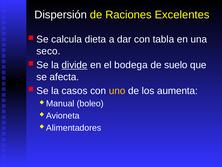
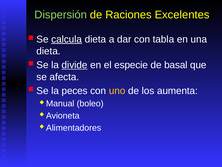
Dispersión colour: white -> light green (61, 15)
calcula underline: none -> present (67, 39)
seco: seco -> dieta (49, 51)
bodega: bodega -> especie (131, 65)
suelo: suelo -> basal (176, 65)
casos: casos -> peces (75, 90)
